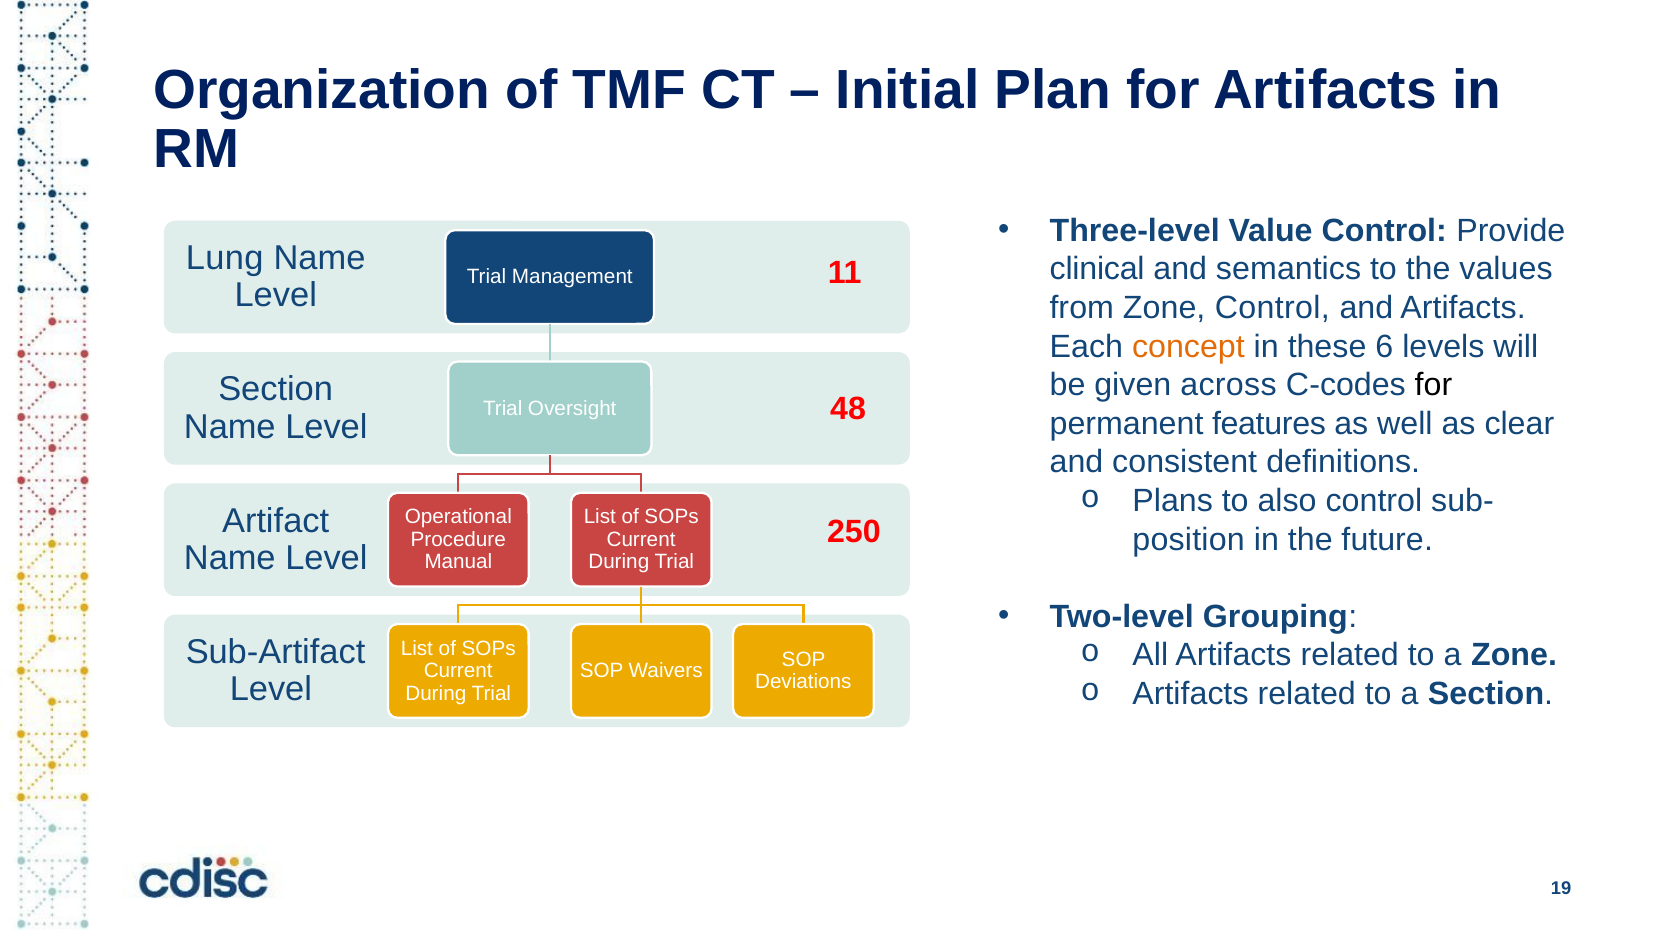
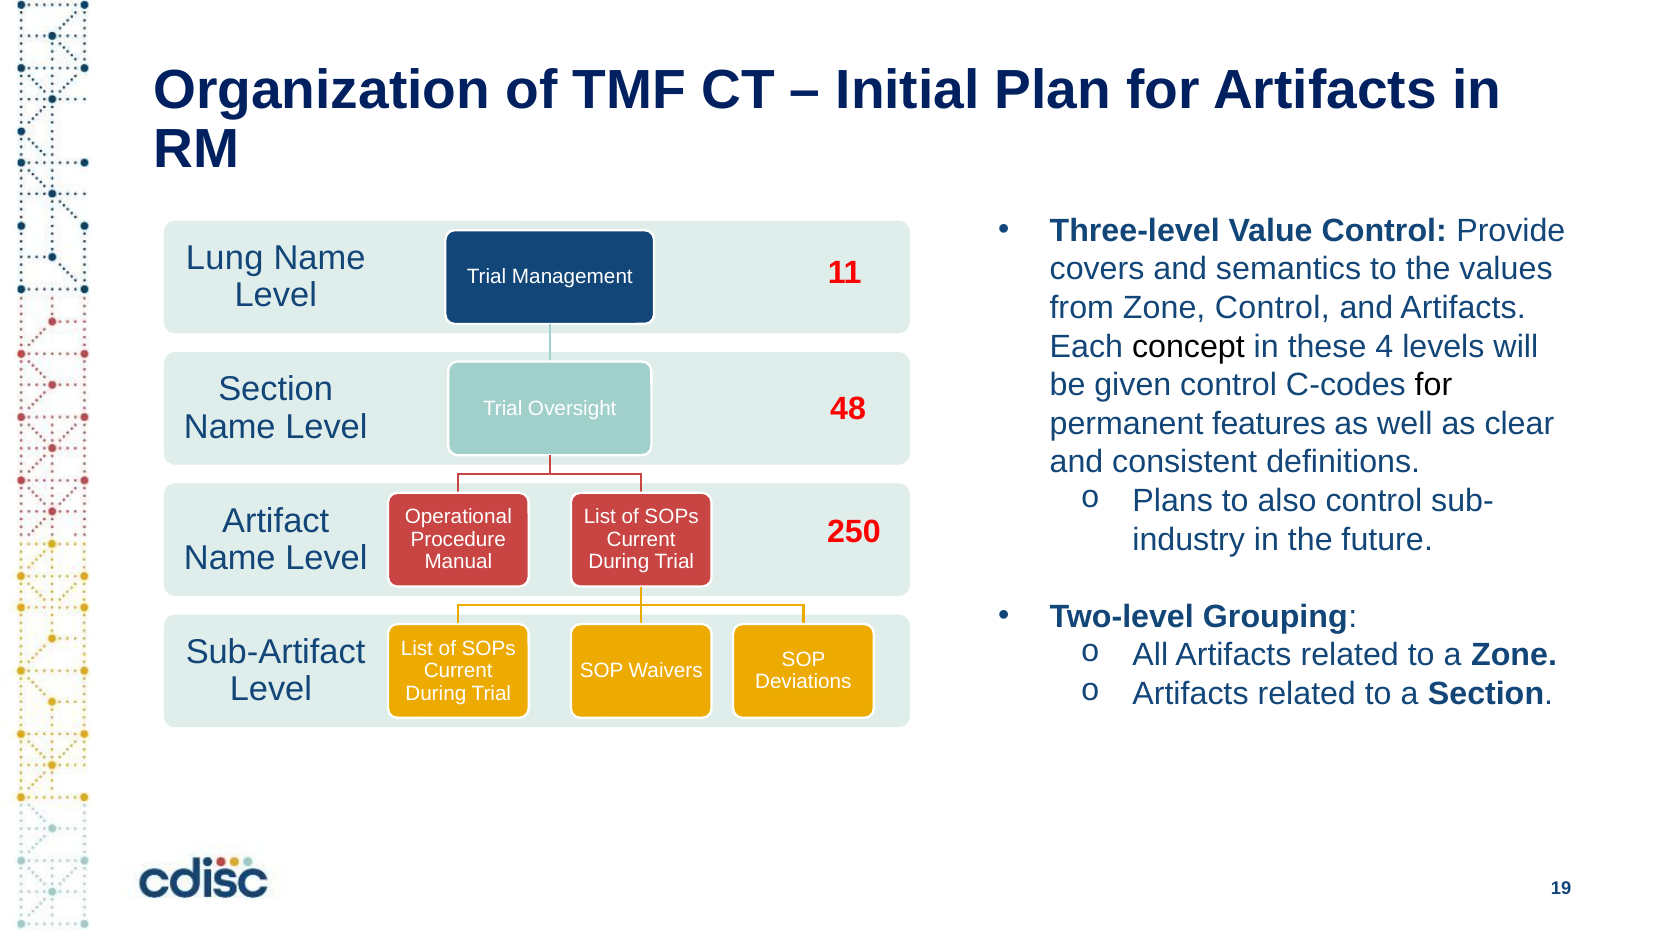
clinical: clinical -> covers (1097, 269)
concept colour: orange -> black (1188, 347)
6: 6 -> 4 (1384, 347)
given across: across -> control (1229, 385)
position: position -> industry (1189, 540)
